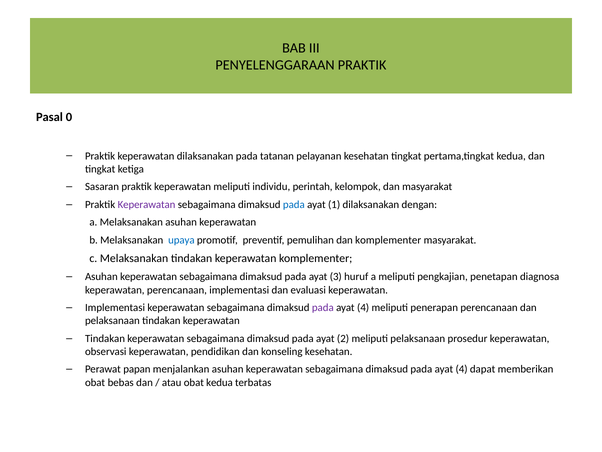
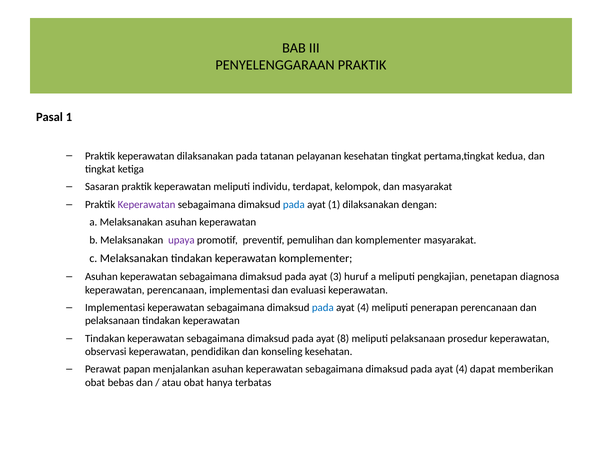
Pasal 0: 0 -> 1 (69, 117)
perintah: perintah -> terdapat (313, 187)
upaya colour: blue -> purple (181, 240)
pada colour: purple -> blue (323, 307)
2: 2 -> 8 (343, 338)
obat kedua: kedua -> hanya (220, 382)
